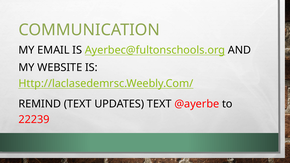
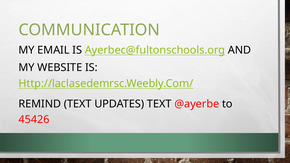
22239: 22239 -> 45426 (34, 120)
